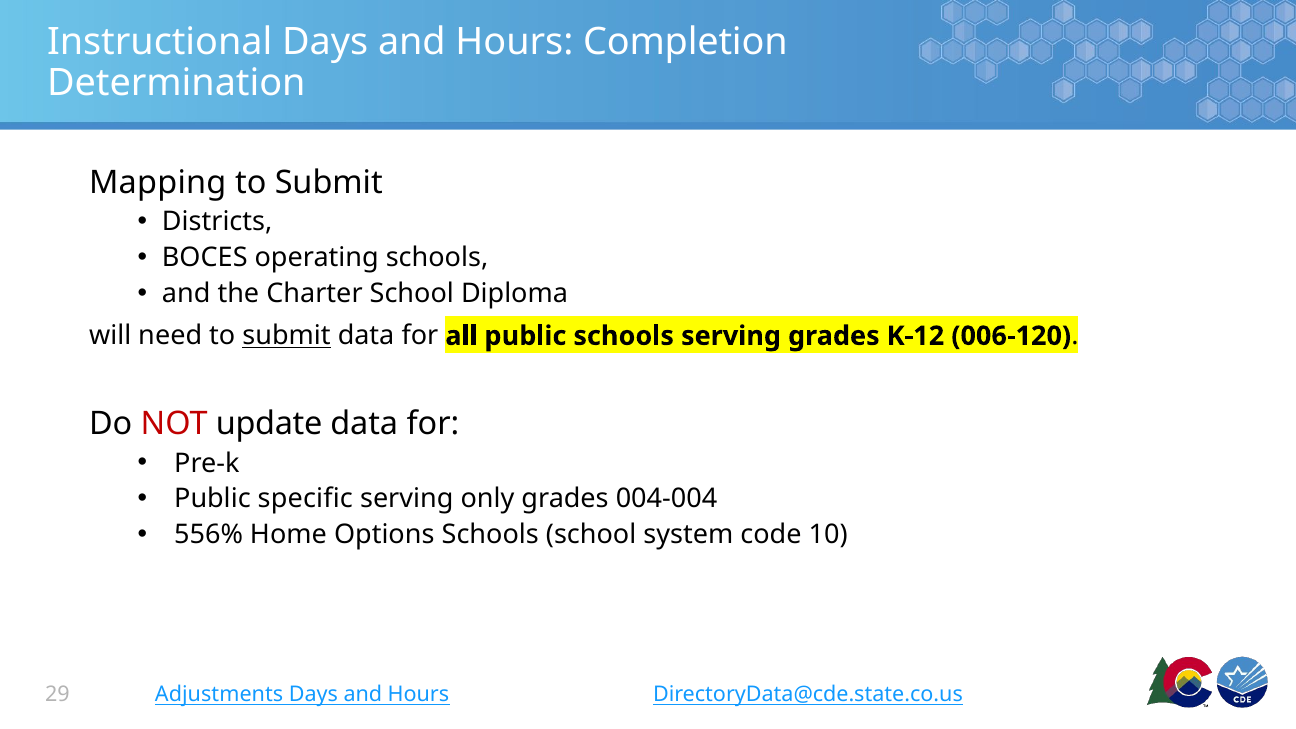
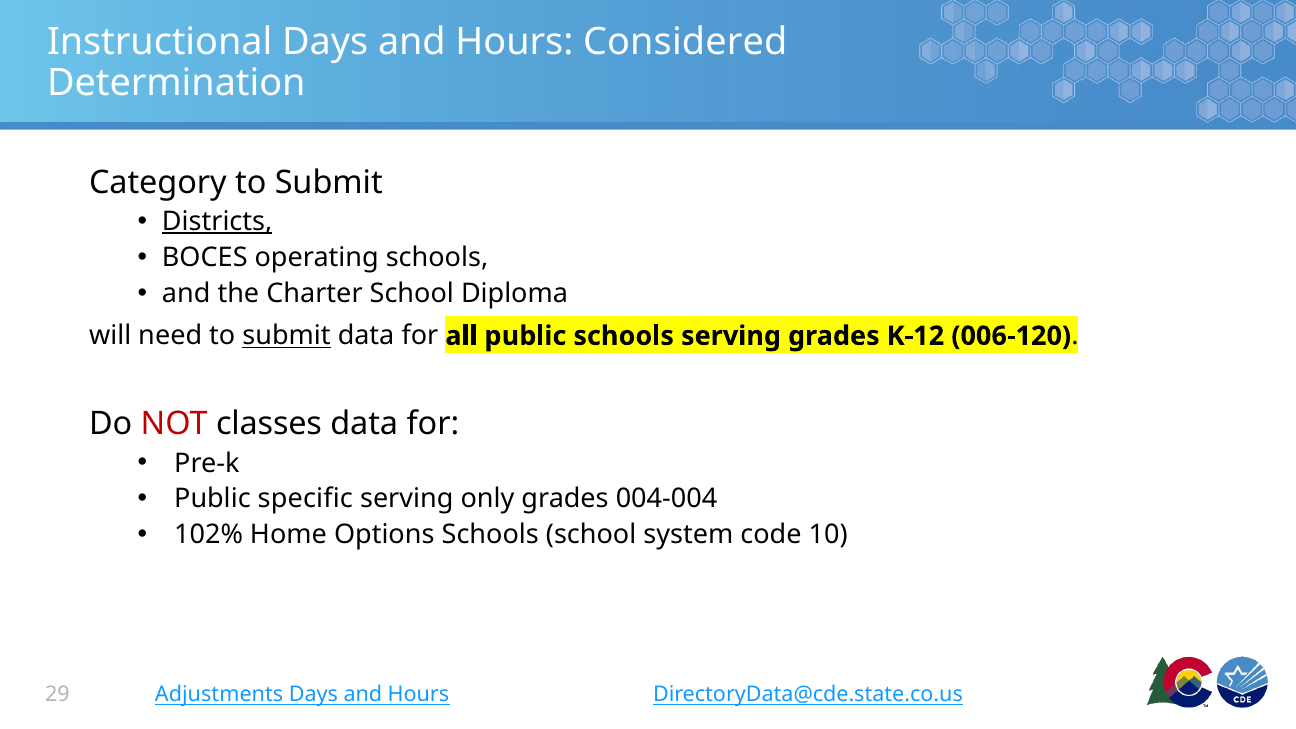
Completion: Completion -> Considered (685, 42)
Mapping: Mapping -> Category (158, 183)
Districts underline: none -> present (217, 221)
update: update -> classes (269, 424)
556%: 556% -> 102% (209, 535)
